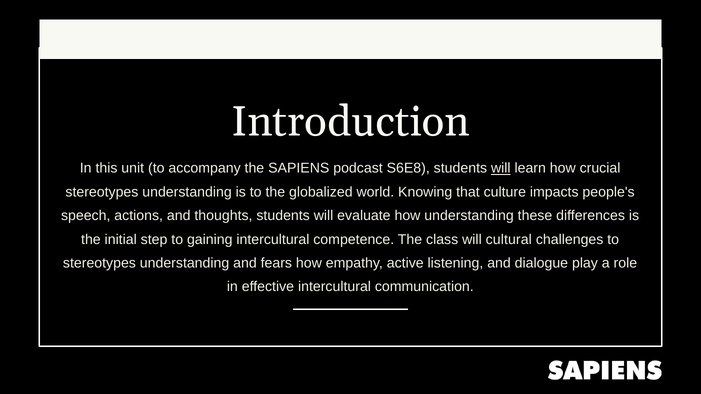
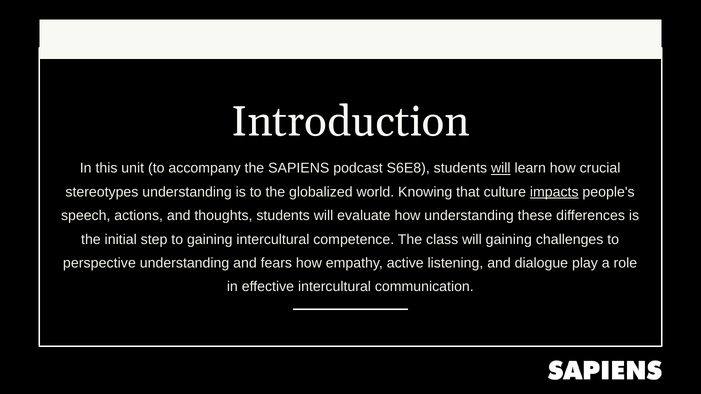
impacts underline: none -> present (554, 192)
will cultural: cultural -> gaining (509, 240)
stereotypes: stereotypes -> perspective (99, 263)
